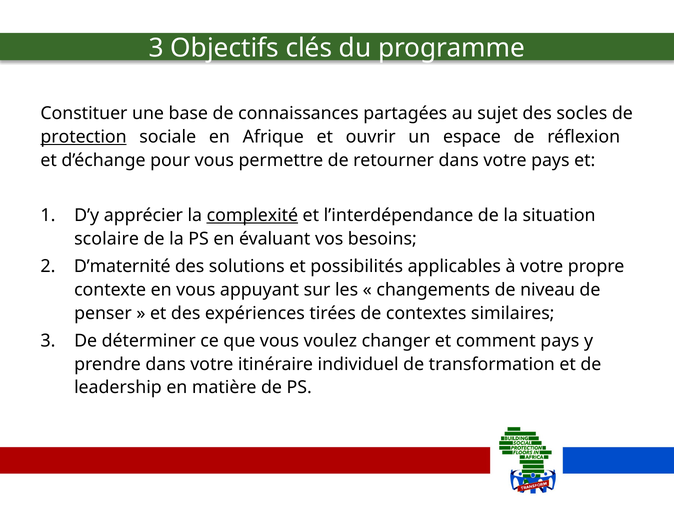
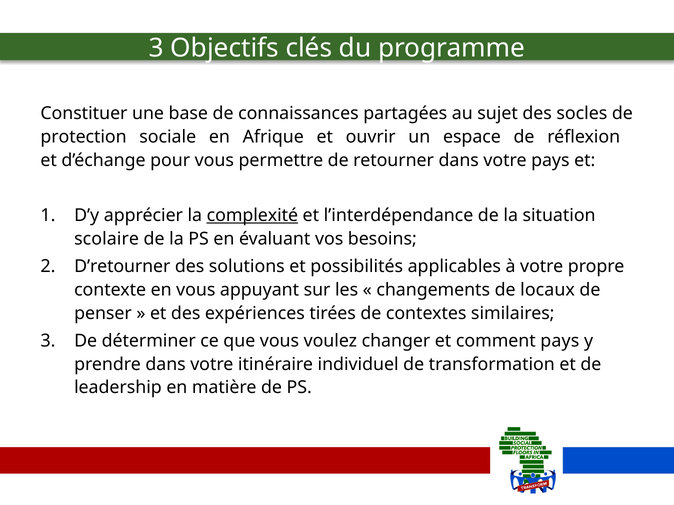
protection underline: present -> none (84, 137)
D’maternité: D’maternité -> D’retourner (122, 267)
niveau: niveau -> locaux (548, 290)
